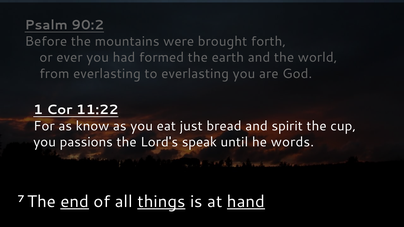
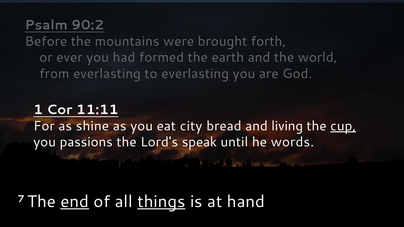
11:22: 11:22 -> 11:11 (97, 110)
know: know -> shine (92, 126)
just: just -> city (191, 126)
spirit: spirit -> living (287, 126)
cup underline: none -> present (343, 126)
hand underline: present -> none (246, 202)
